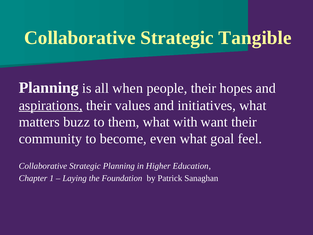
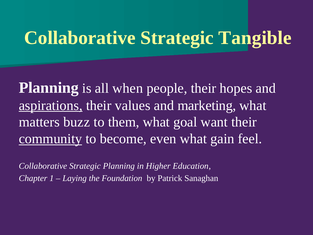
initiatives: initiatives -> marketing (207, 105)
with: with -> goal (185, 122)
community underline: none -> present (50, 139)
goal: goal -> gain (222, 139)
